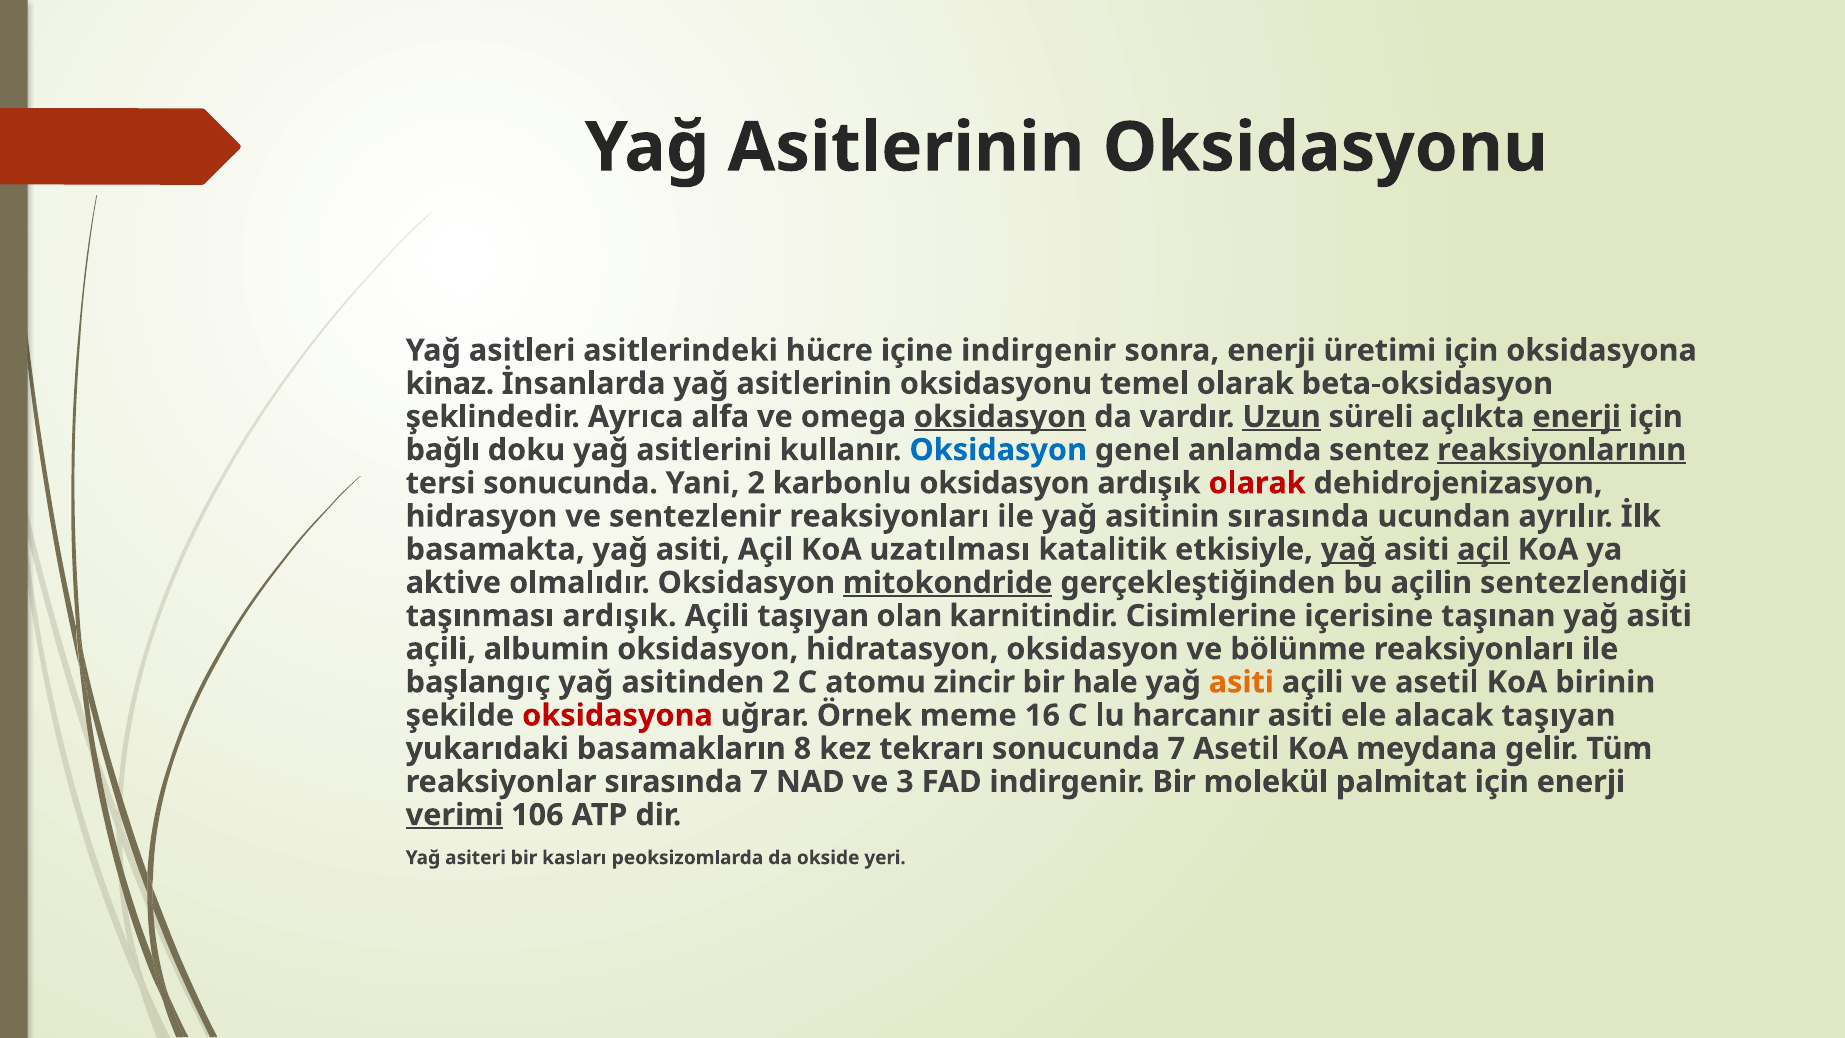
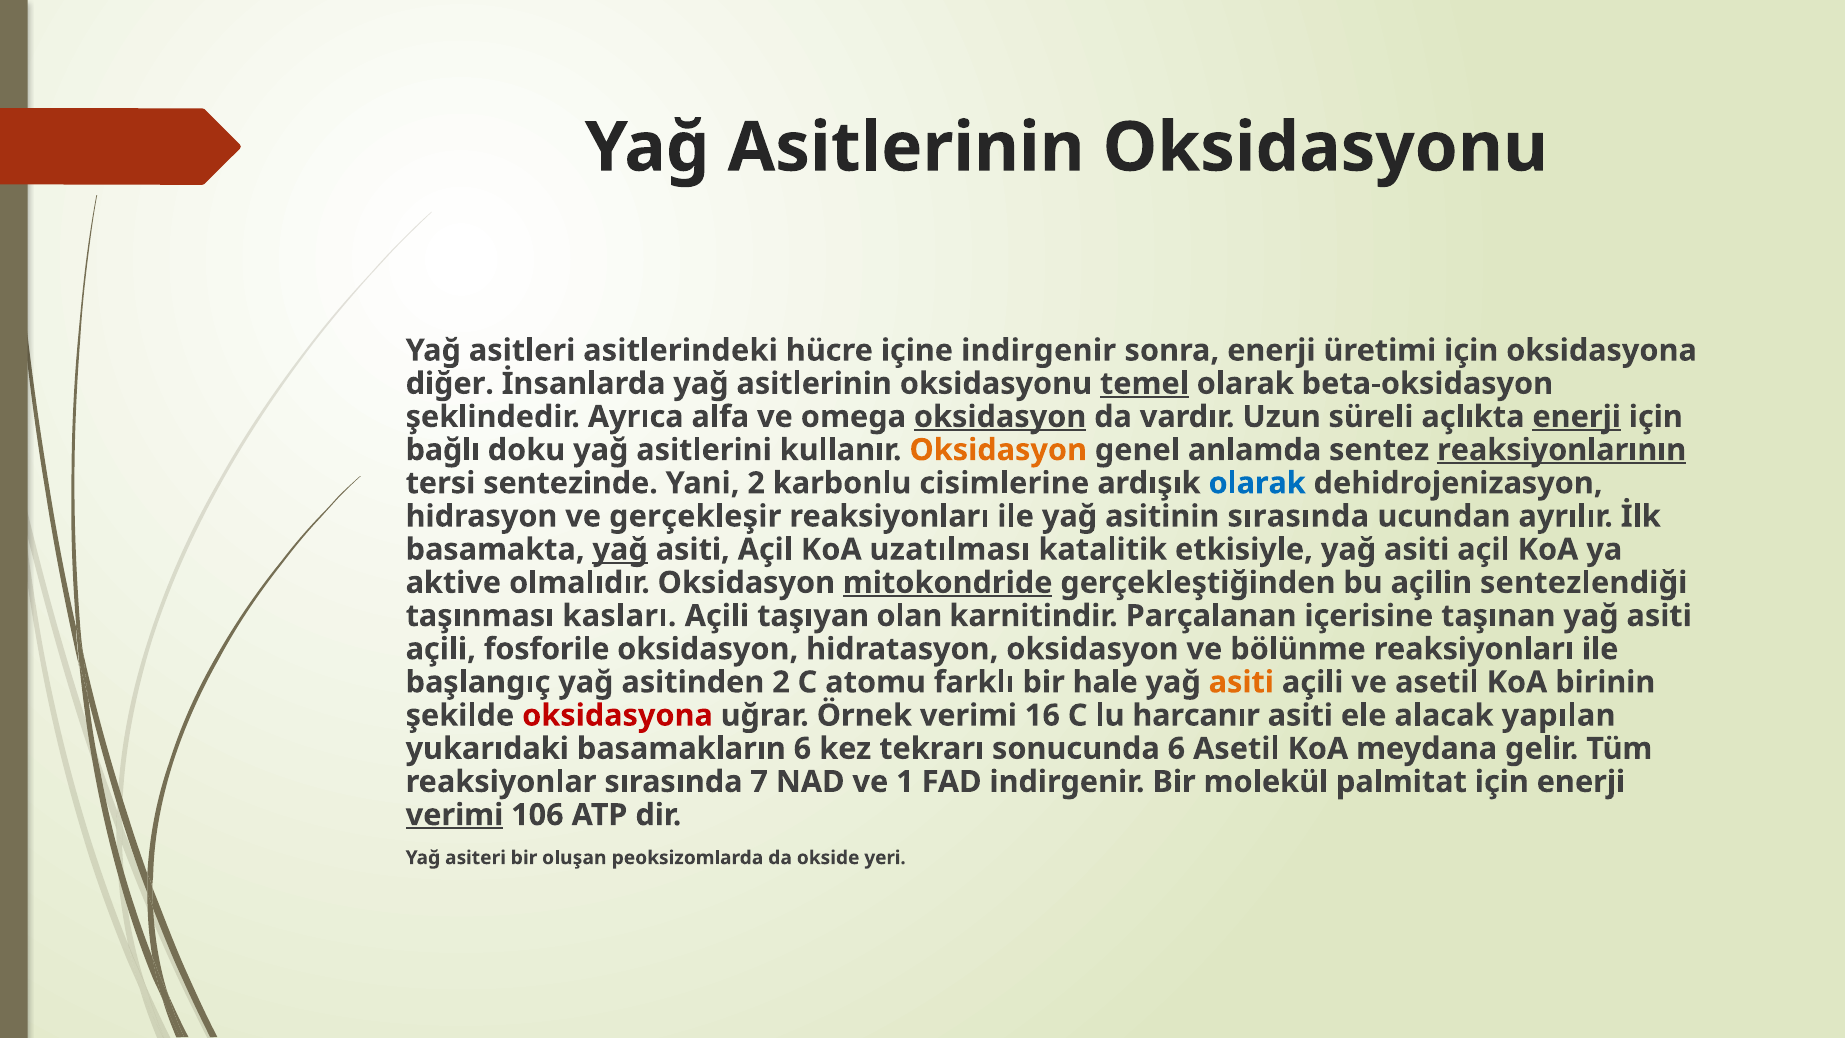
kinaz: kinaz -> diğer (450, 384)
temel underline: none -> present (1144, 384)
Uzun underline: present -> none (1282, 417)
Oksidasyon colour: blue -> orange (998, 450)
tersi sonucunda: sonucunda -> sentezinde (571, 483)
karbonlu oksidasyon: oksidasyon -> cisimlerine (1004, 483)
olarak colour: red -> blue (1257, 483)
sentezlenir: sentezlenir -> gerçekleşir (695, 516)
yağ underline: none -> present (620, 549)
yağ underline: present -> none (1348, 549)
açil underline: present -> none (1483, 549)
taşınması ardışık: ardışık -> kasları (619, 616)
Cisimlerine: Cisimlerine -> Parçalanan (1211, 616)
albumin: albumin -> fosforile (547, 649)
zincir: zincir -> farklı (974, 682)
Örnek meme: meme -> verimi (968, 715)
alacak taşıyan: taşıyan -> yapılan (1559, 715)
basamakların 8: 8 -> 6 (802, 749)
sonucunda 7: 7 -> 6 (1176, 749)
3: 3 -> 1 (905, 782)
kasları: kasları -> oluşan (574, 858)
